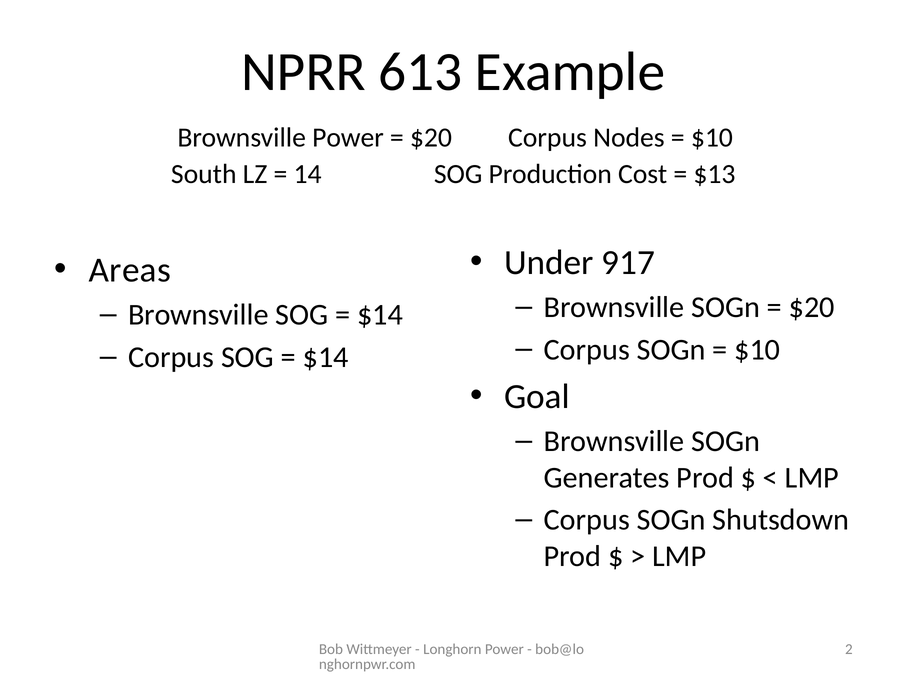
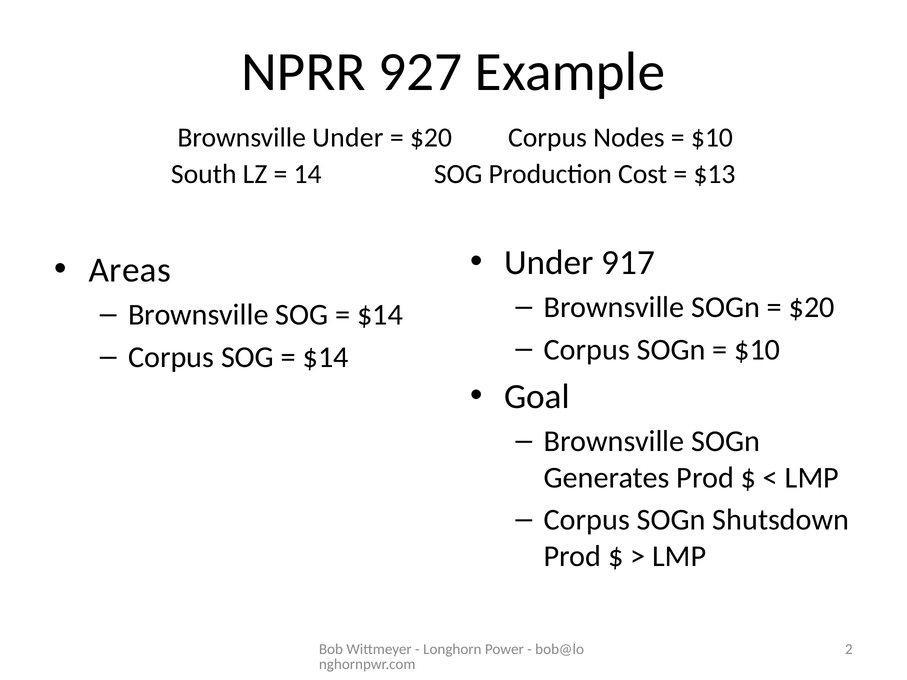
613: 613 -> 927 (420, 72)
Brownsville Power: Power -> Under (348, 138)
